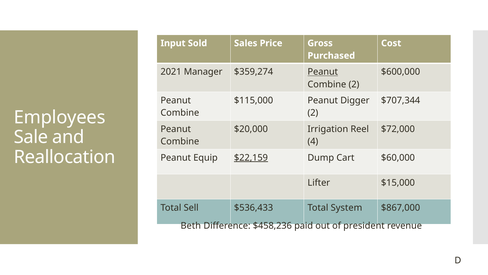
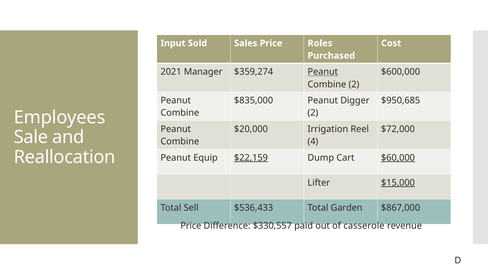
Gross: Gross -> Roles (320, 43)
$115,000: $115,000 -> $835,000 (254, 100)
$707,344: $707,344 -> $950,685 (401, 100)
$60,000 underline: none -> present (398, 157)
$15,000 underline: none -> present (398, 182)
System: System -> Garden (347, 207)
Beth: Beth -> Price (191, 225)
$458,236: $458,236 -> $330,557 (272, 225)
president: president -> casserole (364, 225)
